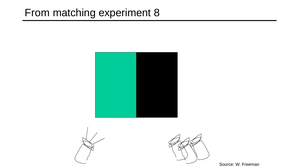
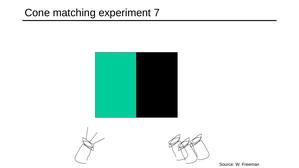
From: From -> Cone (37, 13)
8: 8 -> 7 (157, 13)
